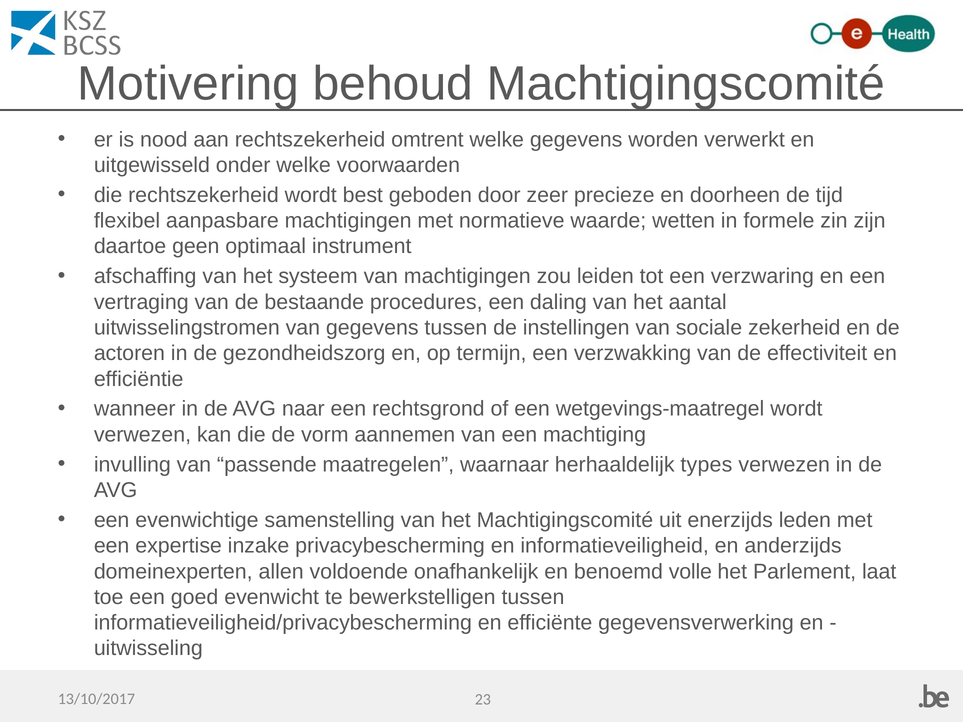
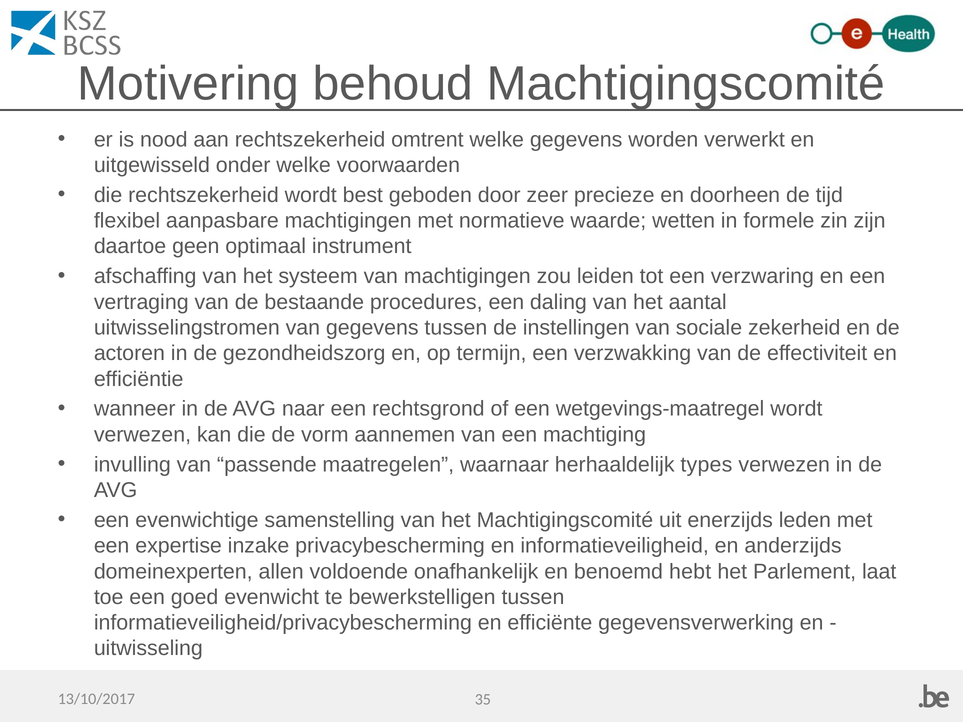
volle: volle -> hebt (690, 572)
23: 23 -> 35 (483, 700)
